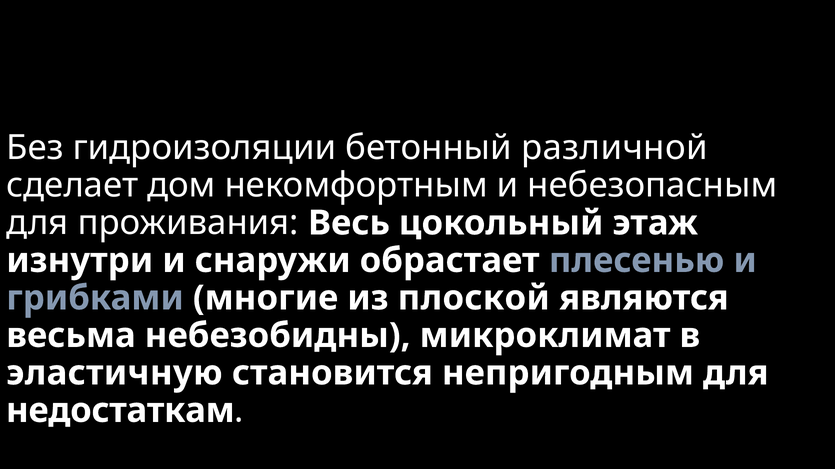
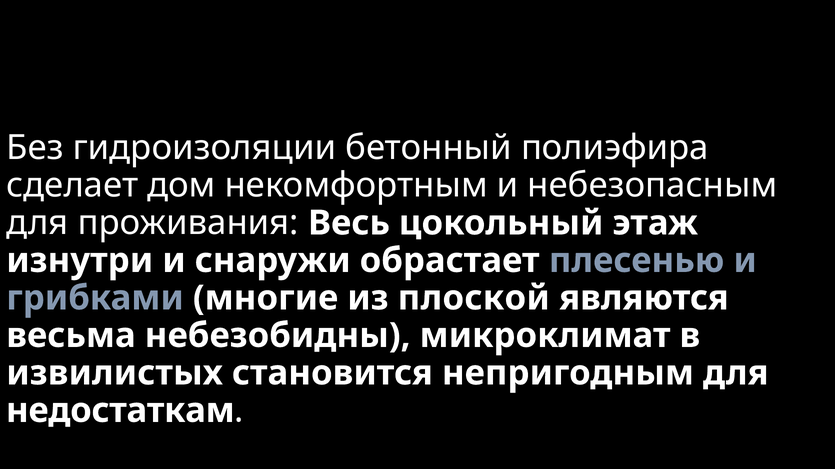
различной: различной -> полиэфира (615, 148)
эластичную: эластичную -> извилистых (115, 374)
